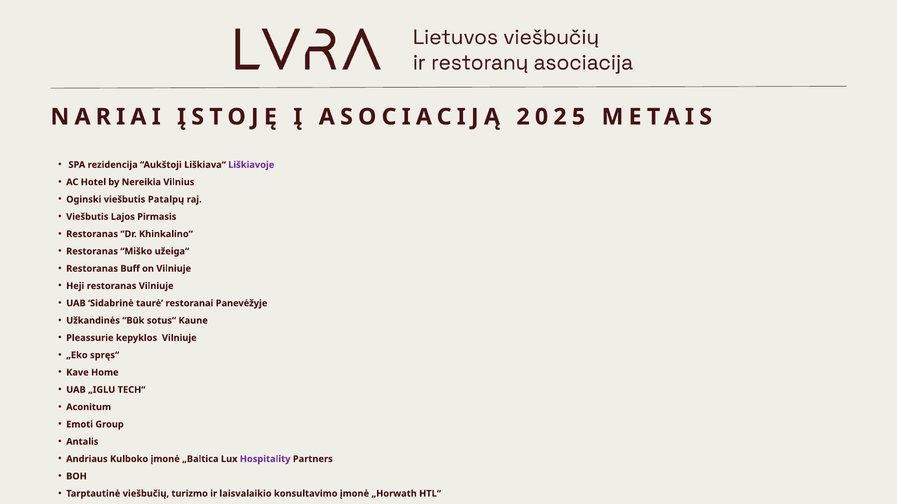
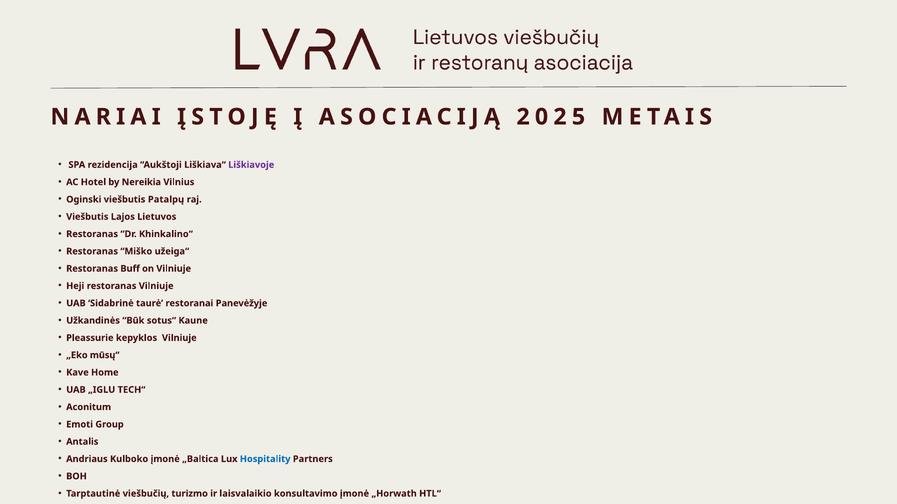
Pirmasis: Pirmasis -> Lietuvos (157, 217)
spręs“: spręs“ -> mūsų“ (105, 356)
Hospitality colour: purple -> blue (265, 459)
